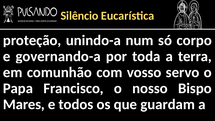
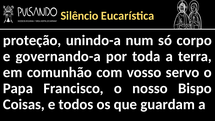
Mares: Mares -> Coisas (24, 104)
